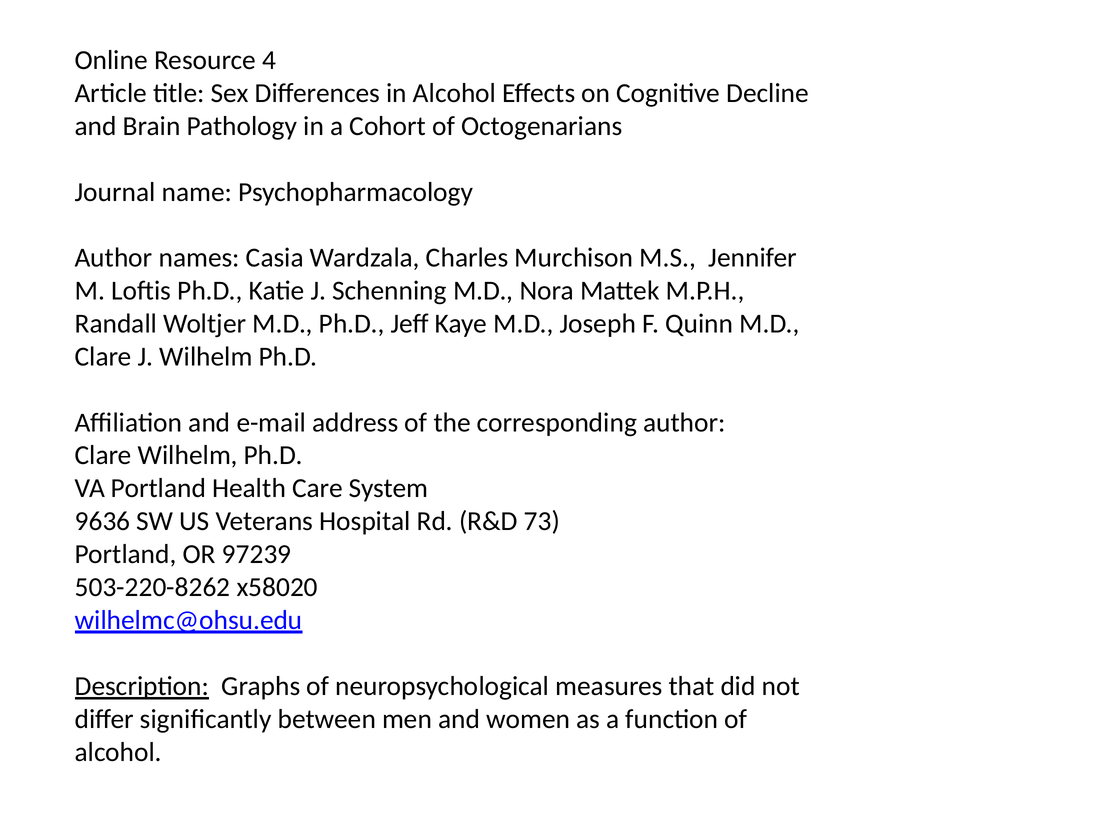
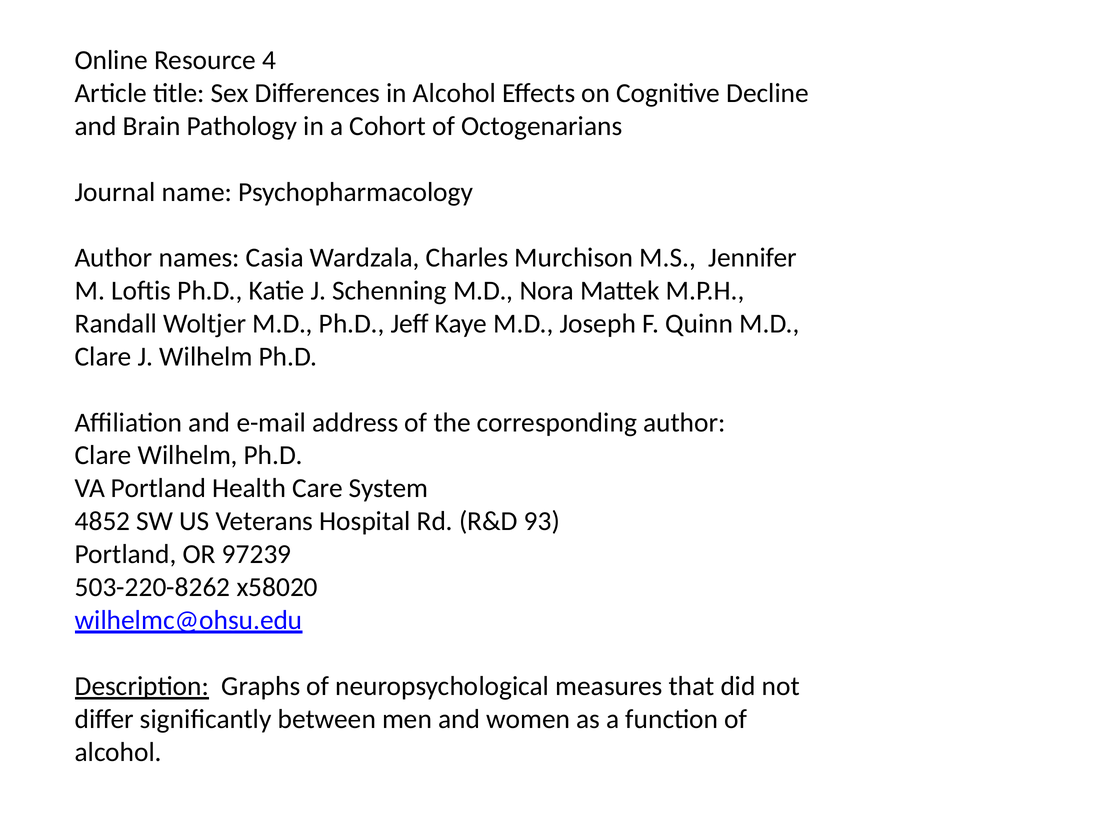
9636: 9636 -> 4852 (103, 521)
73: 73 -> 93 (542, 521)
